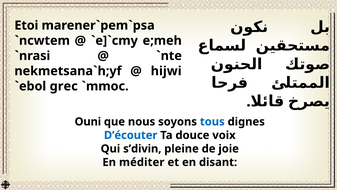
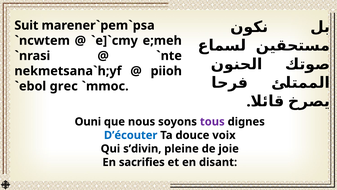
Etoi: Etoi -> Suit (26, 25)
hijwi: hijwi -> piioh (166, 71)
tous colour: blue -> purple (212, 121)
méditer: méditer -> sacrifies (142, 162)
